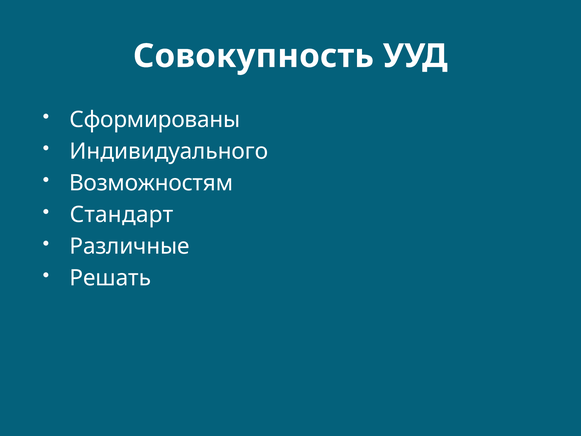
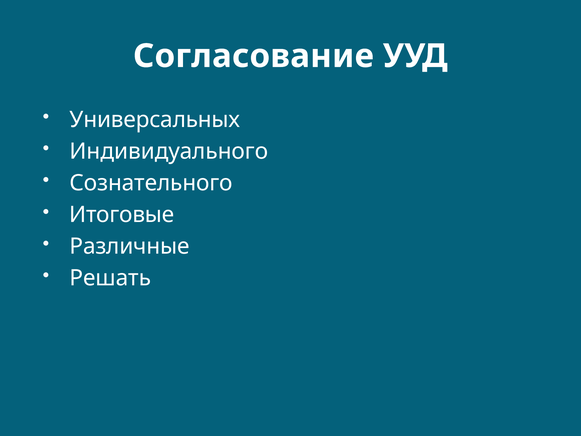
Совокупность: Совокупность -> Согласование (253, 56)
Сформированы: Сформированы -> Универсальных (155, 120)
Возможностям: Возможностям -> Сознательного (151, 183)
Стандарт: Стандарт -> Итоговые (122, 215)
